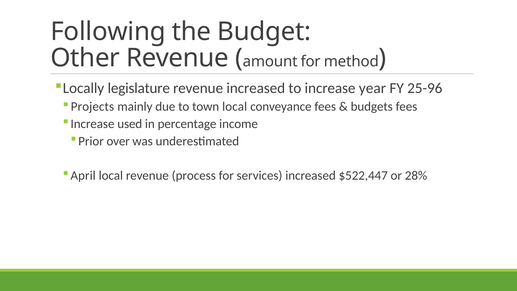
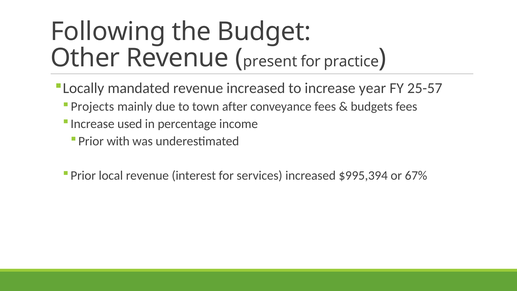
amount: amount -> present (270, 61)
method: method -> practice (351, 61)
legislature: legislature -> mandated (139, 88)
25-96: 25-96 -> 25-57 (425, 88)
town local: local -> after (235, 107)
over: over -> with (118, 141)
April: April -> Prior (83, 175)
process: process -> interest (194, 175)
$522,447: $522,447 -> $995,394 (363, 175)
28%: 28% -> 67% (416, 175)
